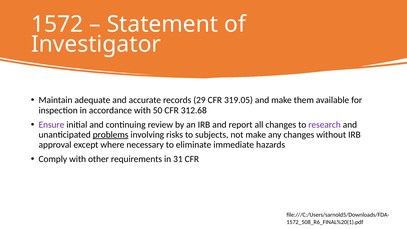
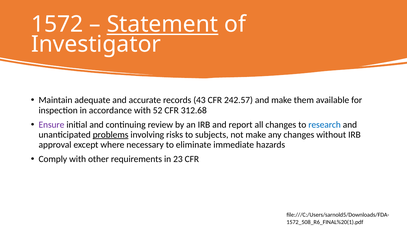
Statement underline: none -> present (162, 24)
29: 29 -> 43 (199, 100)
319.05: 319.05 -> 242.57 (238, 100)
50: 50 -> 52 (158, 110)
research colour: purple -> blue (325, 125)
31: 31 -> 23 (178, 159)
